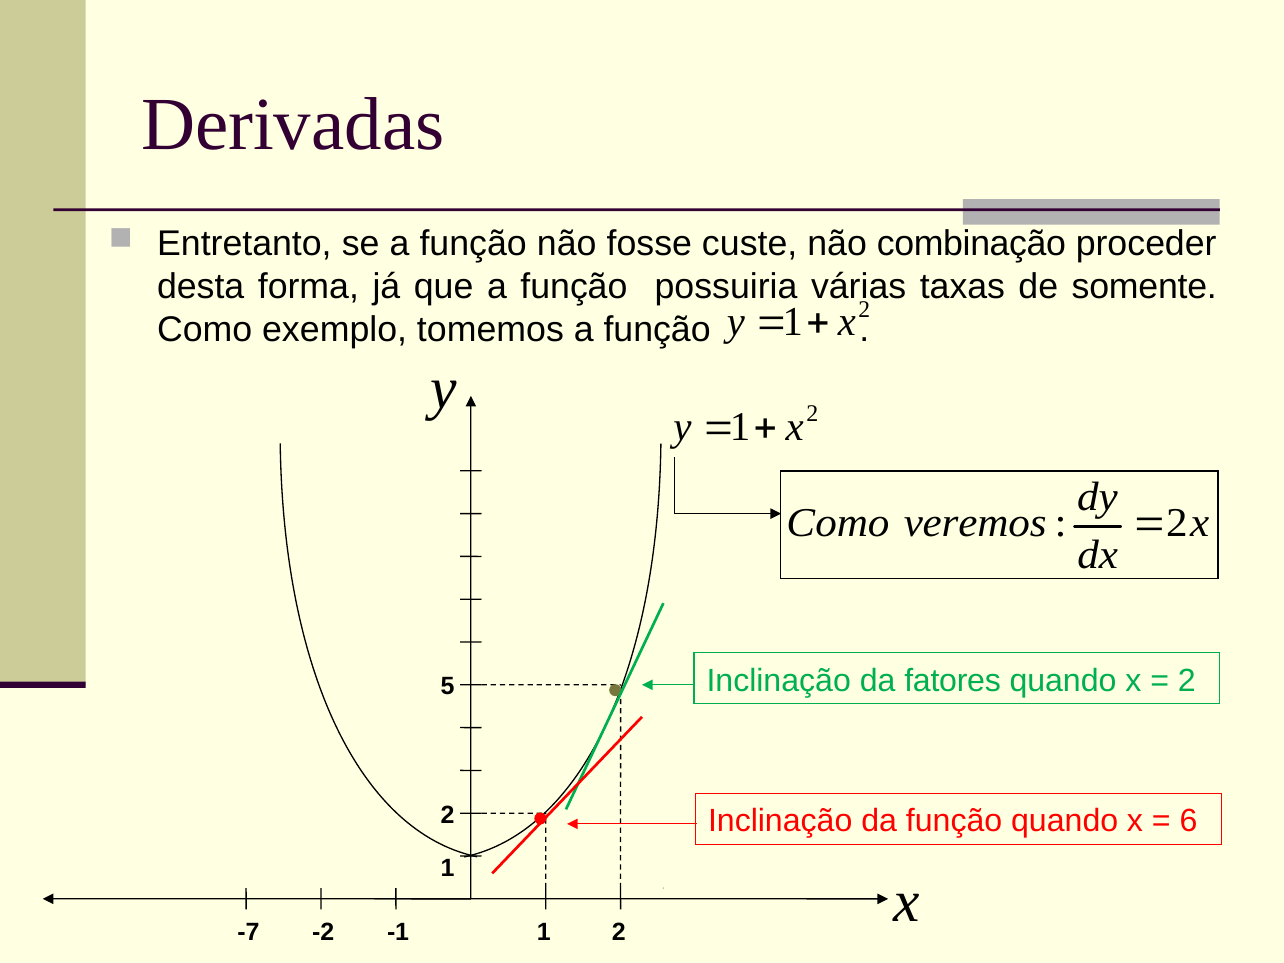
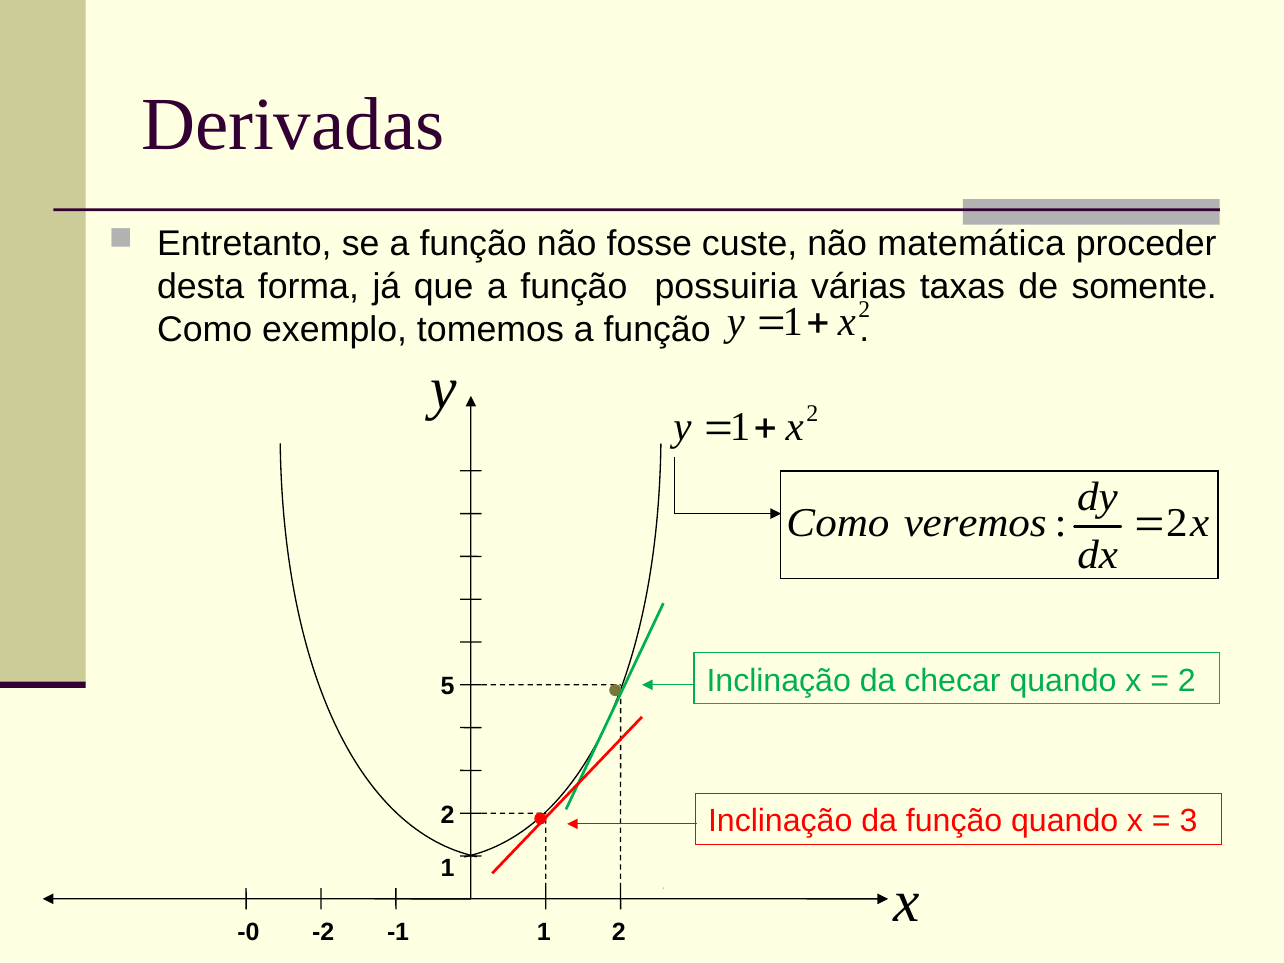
combinação: combinação -> matemática (971, 244)
fatores: fatores -> checar (952, 680)
6: 6 -> 3 (1188, 821)
-7: -7 -> -0 (248, 933)
